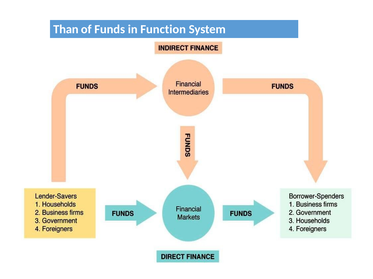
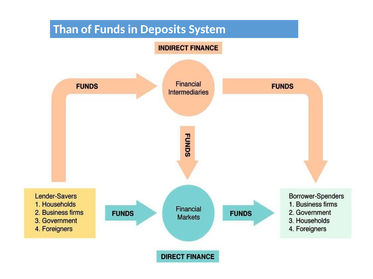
Function: Function -> Deposits (163, 29)
